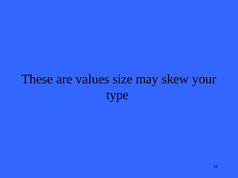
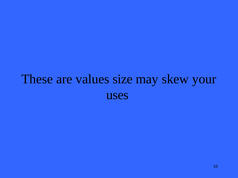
type: type -> uses (117, 95)
